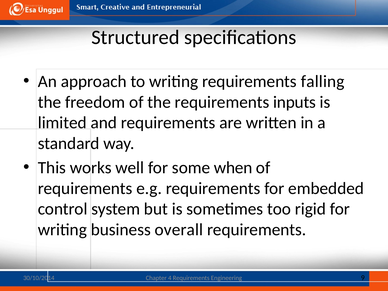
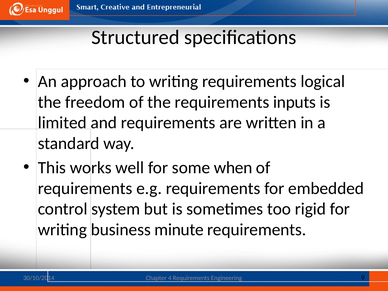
falling: falling -> logical (323, 81)
overall: overall -> minute (179, 230)
